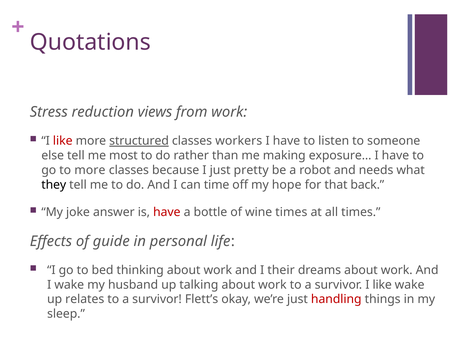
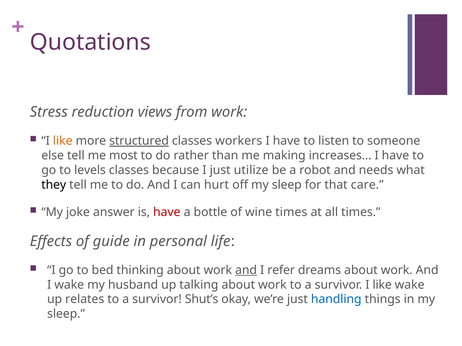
like colour: red -> orange (63, 141)
exposure…: exposure… -> increases… (340, 156)
to more: more -> levels (90, 170)
pretty: pretty -> utilize (251, 170)
time: time -> hurt (216, 185)
off my hope: hope -> sleep (287, 185)
back: back -> care (367, 185)
and underline: none -> present (246, 270)
their: their -> refer (281, 270)
Flett’s: Flett’s -> Shut’s (202, 300)
handling colour: red -> blue (336, 300)
